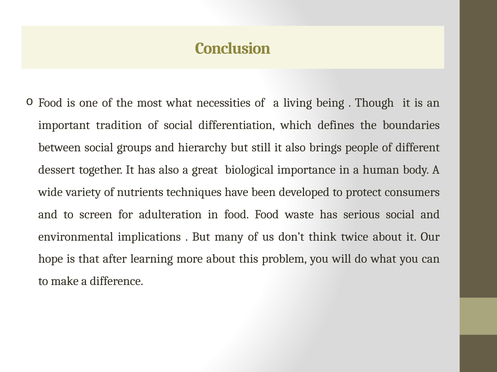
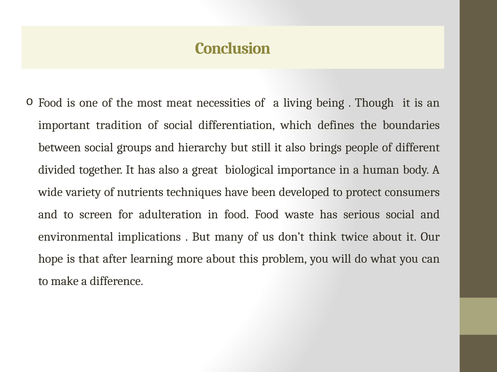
most what: what -> meat (179, 103)
dessert: dessert -> divided (57, 170)
